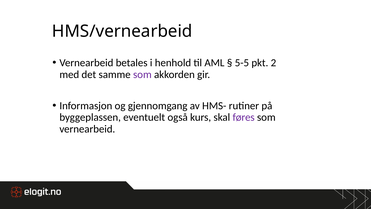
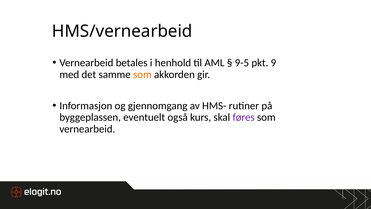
5-5: 5-5 -> 9-5 (242, 63)
2: 2 -> 9 (273, 63)
som colour: purple -> orange (142, 74)
